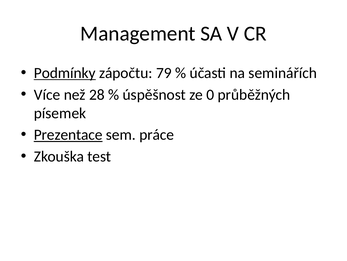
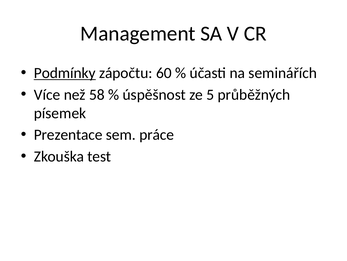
79: 79 -> 60 (164, 73)
28: 28 -> 58 (97, 94)
0: 0 -> 5 (210, 94)
Prezentace underline: present -> none (68, 135)
